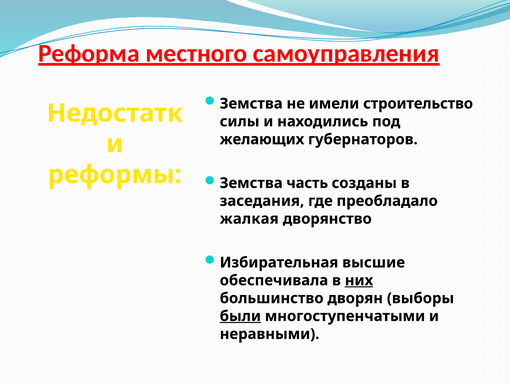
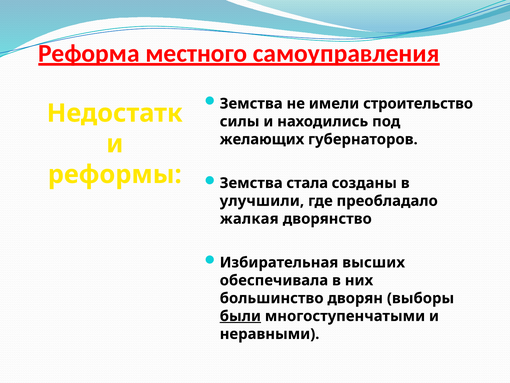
часть: часть -> стала (307, 183)
заседания: заседания -> улучшили (262, 201)
высшие: высшие -> высших (374, 262)
них underline: present -> none (359, 280)
